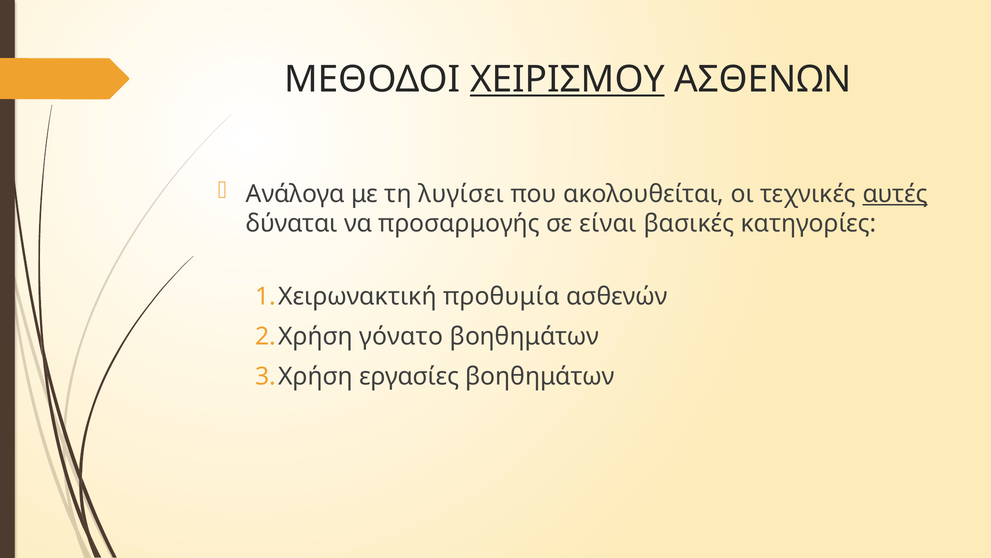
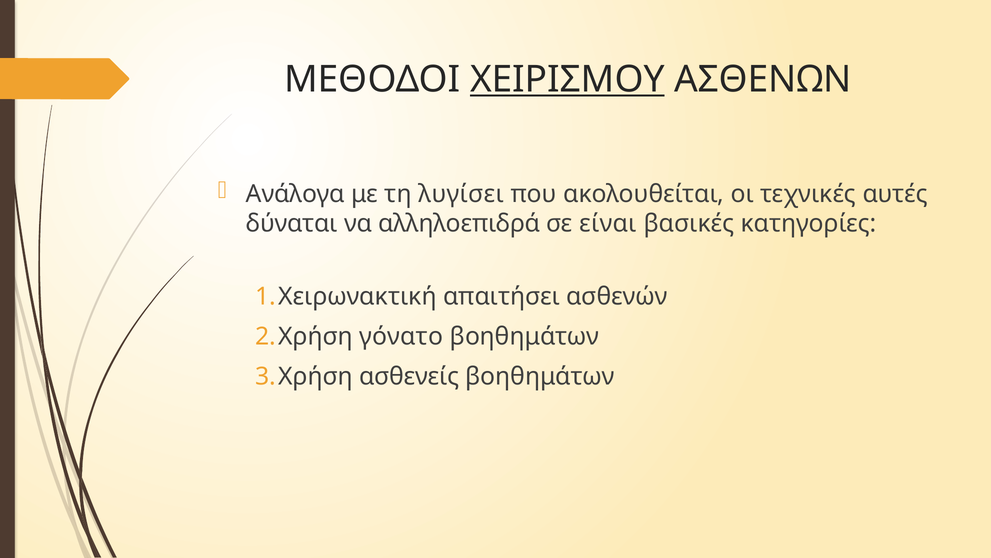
αυτές underline: present -> none (895, 194)
προσαρμογής: προσαρμογής -> αλληλοεπιδρά (459, 223)
προθυμία: προθυμία -> απαιτήσει (502, 296)
εργασίες: εργασίες -> ασθενείς (409, 376)
